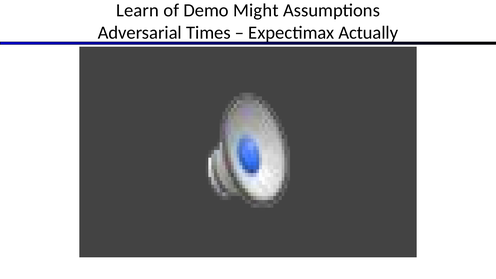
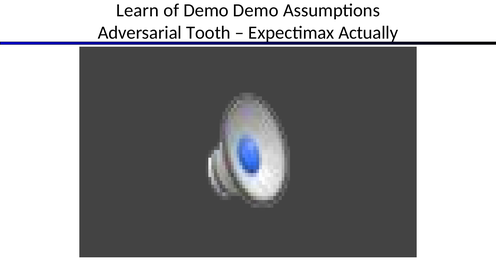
Demo Might: Might -> Demo (256, 10)
Times: Times -> Tooth (208, 33)
